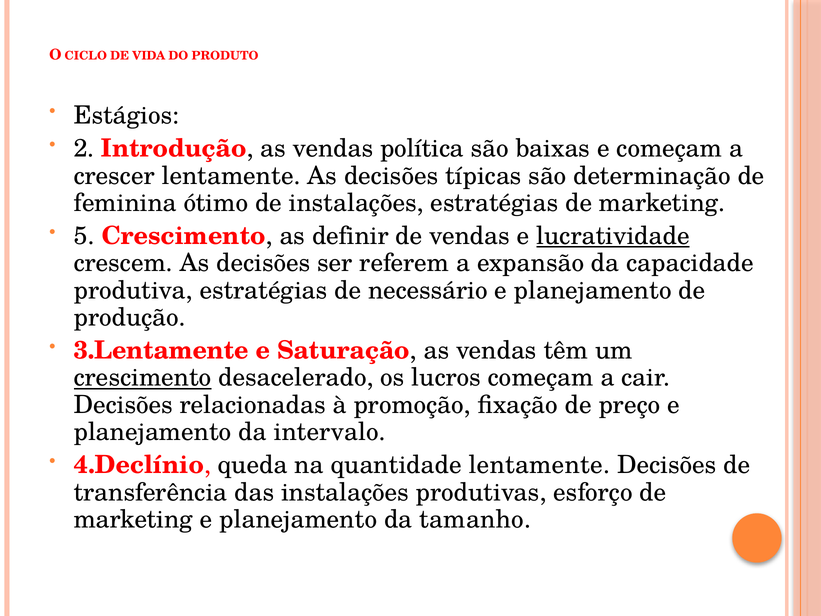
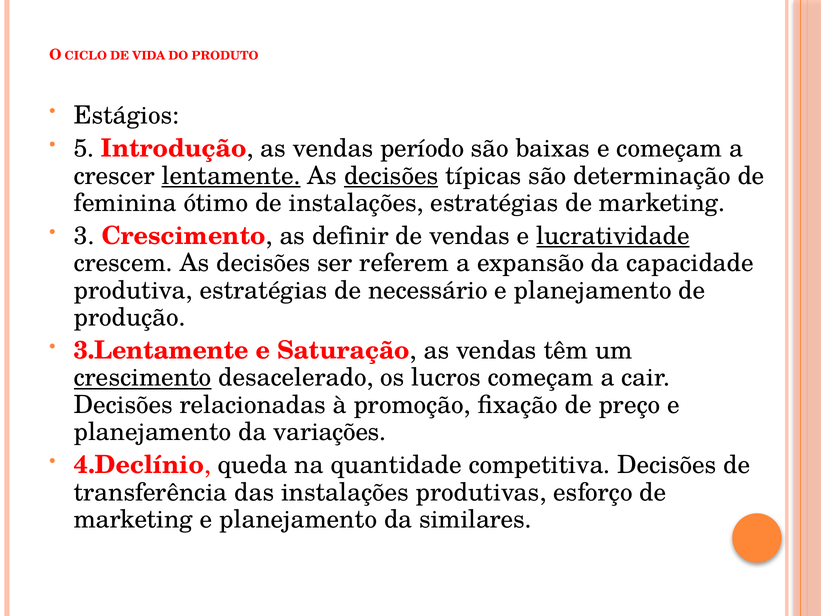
2: 2 -> 5 (84, 149)
política: política -> período (422, 149)
lentamente underline: none -> present (231, 176)
decisões underline: none -> present (391, 176)
5: 5 -> 3 (84, 236)
intervalo: intervalo -> variações (330, 432)
quantidade lentamente: lentamente -> competitiva (539, 465)
tamanho: tamanho -> similares (475, 519)
